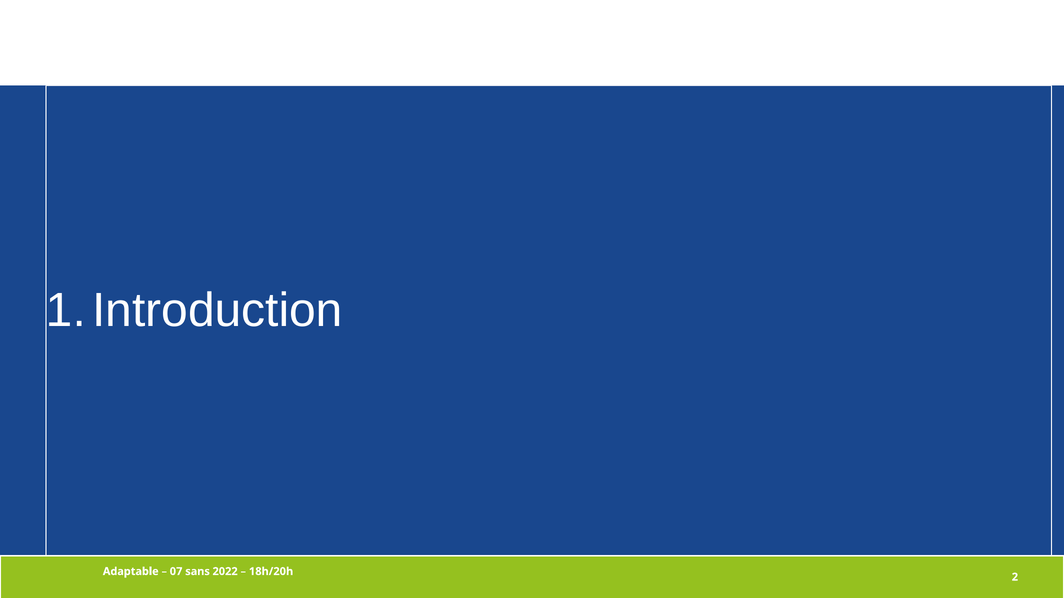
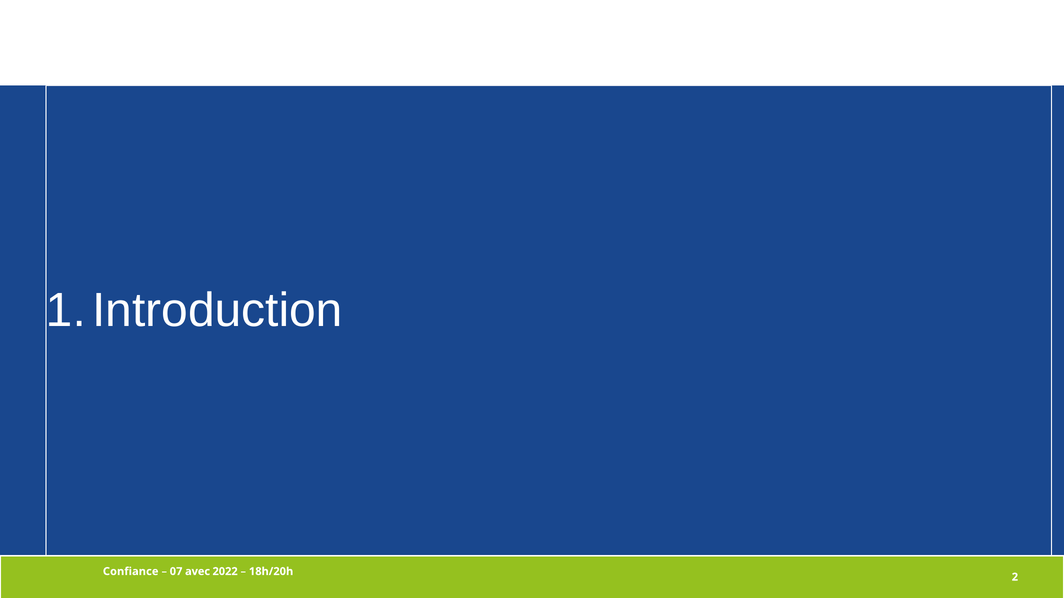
Adaptable: Adaptable -> Confiance (131, 572)
sans: sans -> avec (198, 572)
